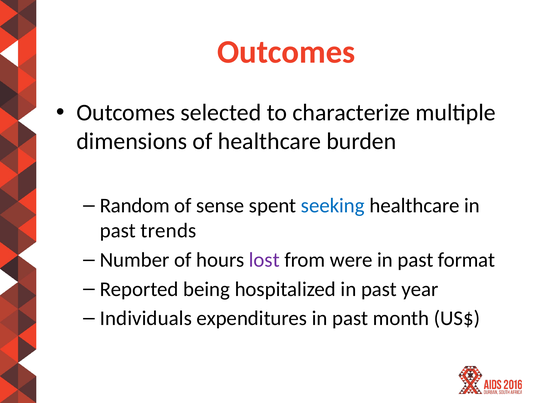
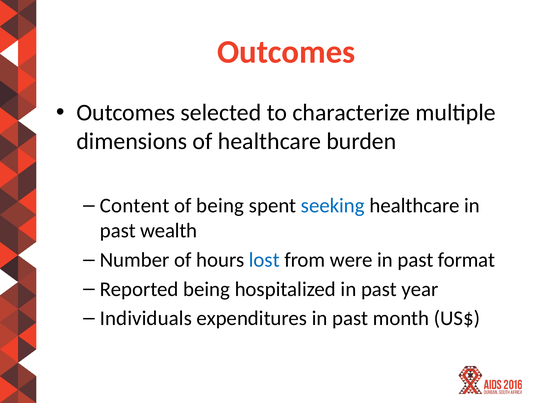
Random: Random -> Content (135, 206)
of sense: sense -> being (220, 206)
trends: trends -> wealth (169, 231)
lost colour: purple -> blue (264, 260)
